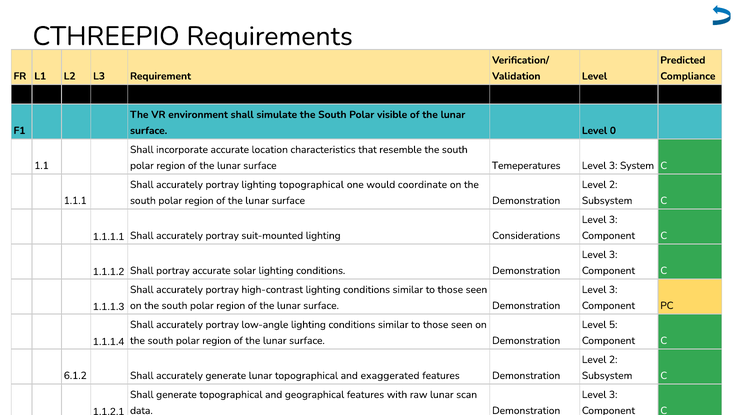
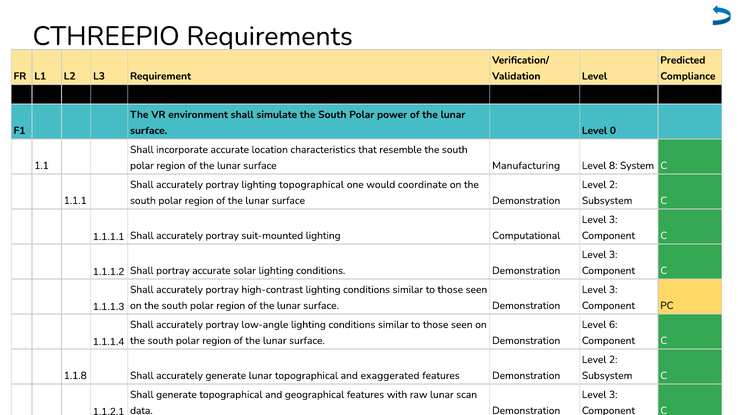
visible: visible -> power (392, 115)
Temeperatures: Temeperatures -> Manufacturing (526, 166)
3: 3 -> 8 (613, 166)
Considerations: Considerations -> Computational (526, 236)
5: 5 -> 6 (613, 325)
6.1.2: 6.1.2 -> 1.1.8 (75, 376)
